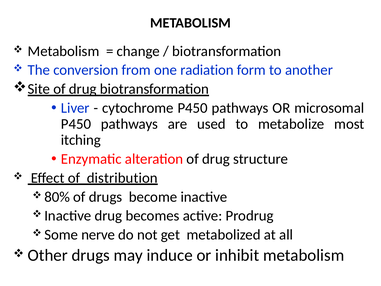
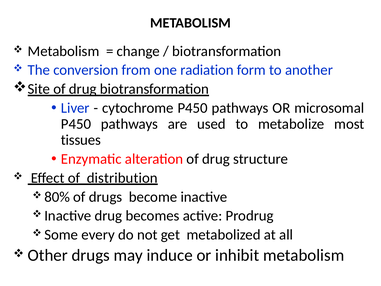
itching: itching -> tissues (81, 140)
nerve: nerve -> every (98, 235)
